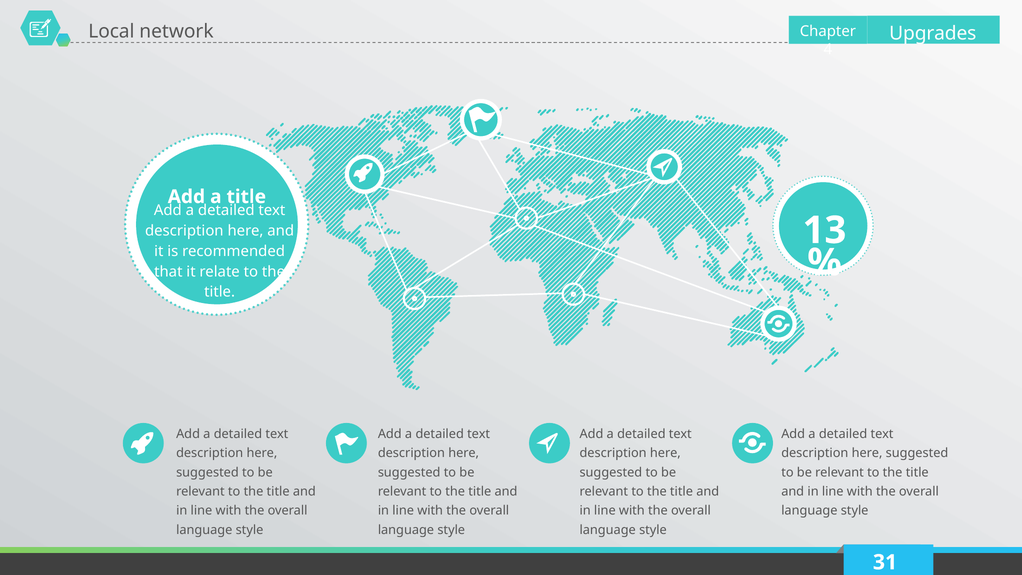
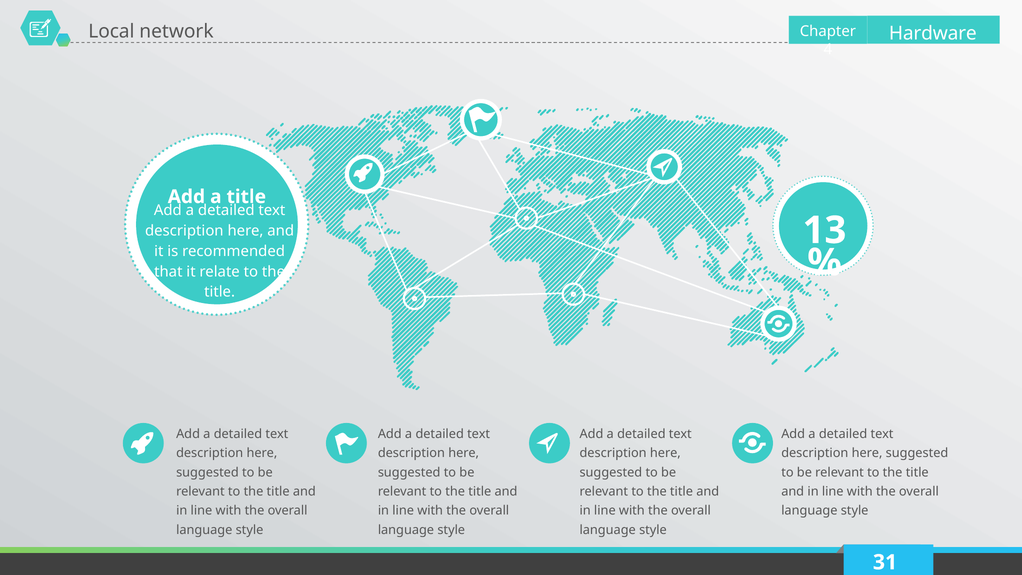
Upgrades: Upgrades -> Hardware (933, 34)
